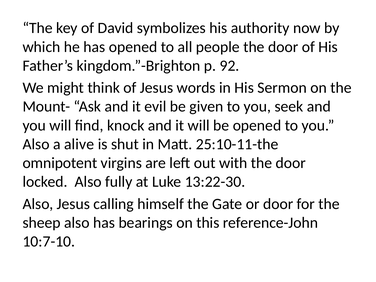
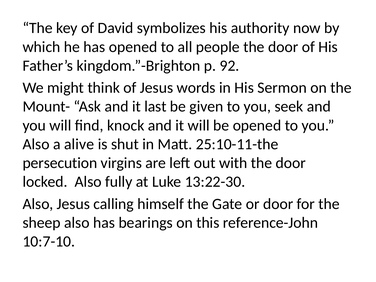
evil: evil -> last (155, 107)
omnipotent: omnipotent -> persecution (60, 163)
